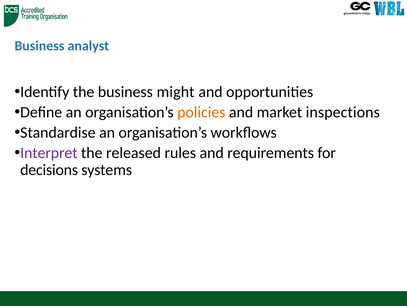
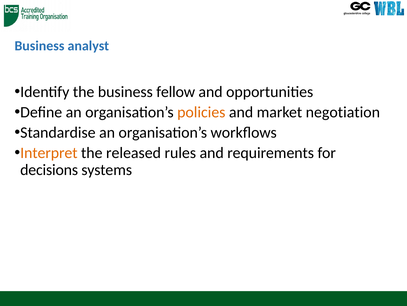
might: might -> fellow (176, 92)
inspections: inspections -> negotiation (343, 112)
Interpret colour: purple -> orange (49, 152)
